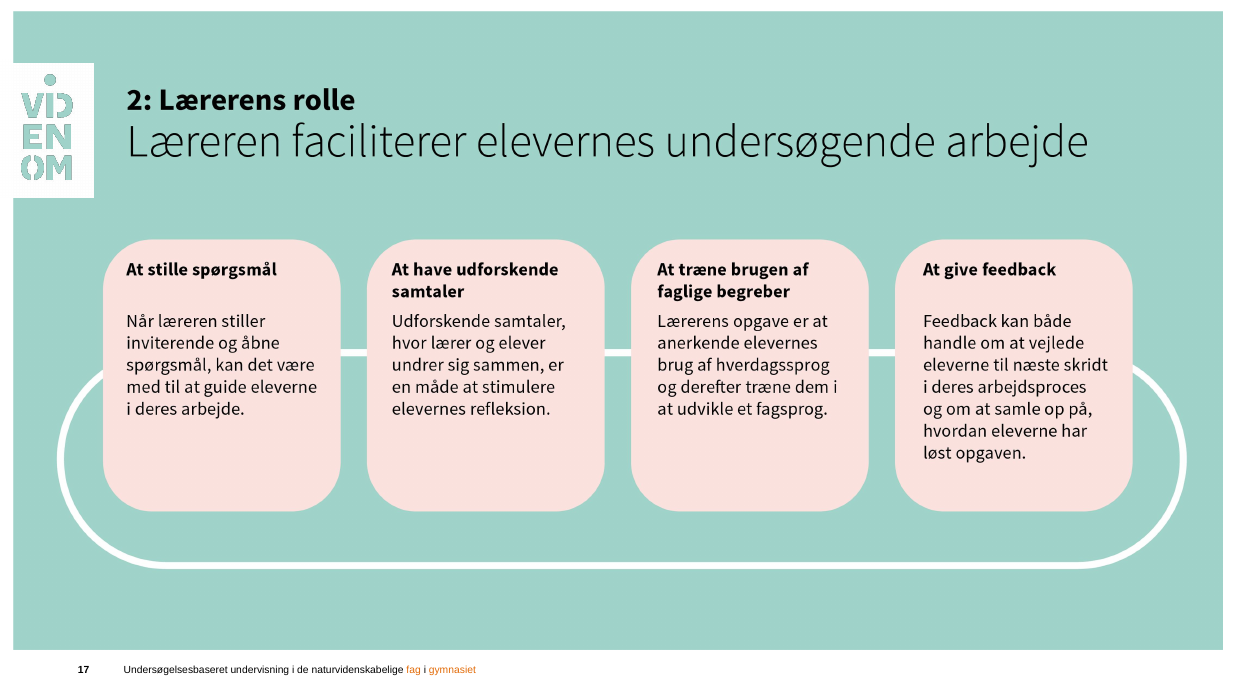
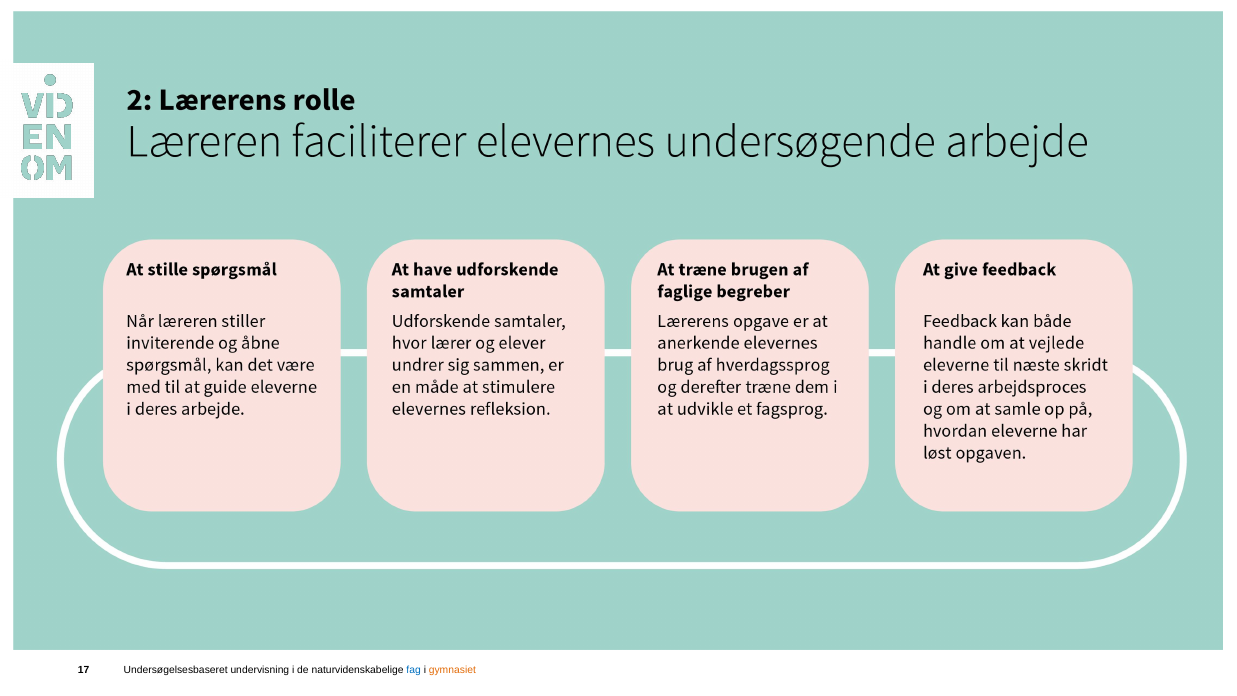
fag colour: orange -> blue (414, 670)
